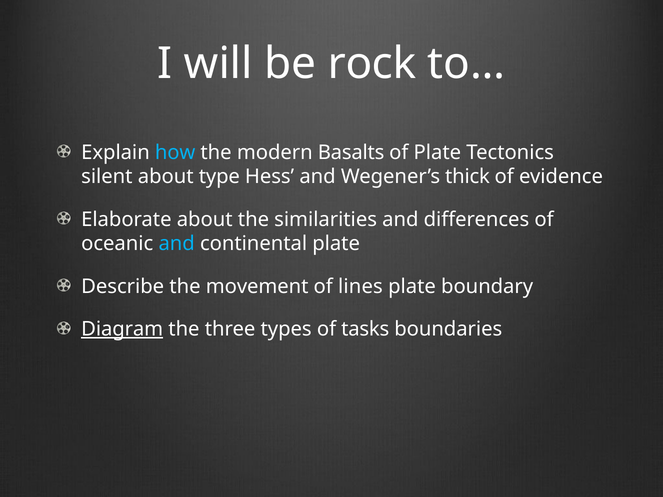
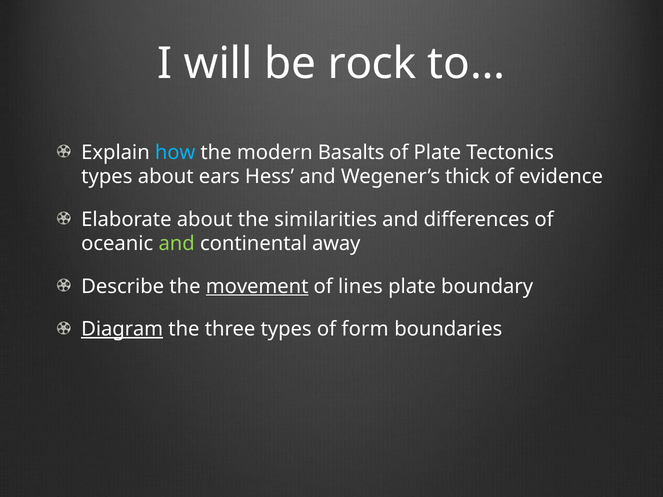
silent: silent -> types (107, 177)
type: type -> ears (219, 177)
and colour: light blue -> light green (177, 244)
continental plate: plate -> away (336, 244)
movement underline: none -> present (257, 286)
tasks: tasks -> form (365, 329)
